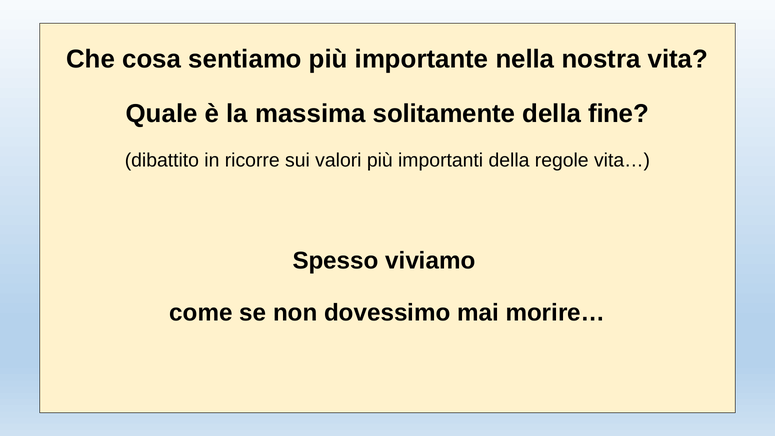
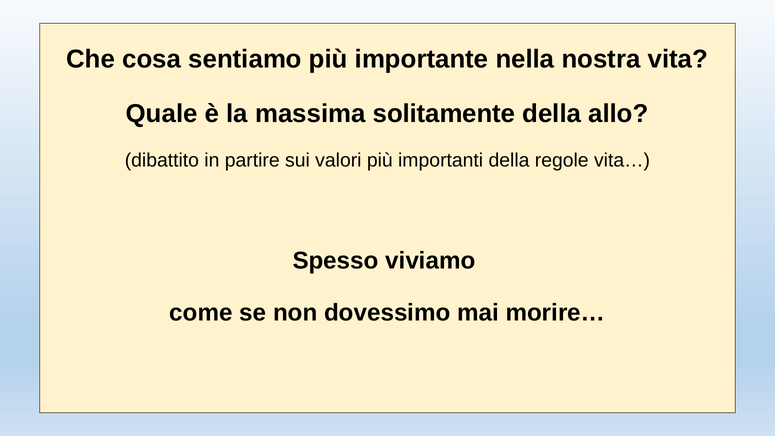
fine: fine -> allo (618, 114)
ricorre: ricorre -> partire (252, 160)
